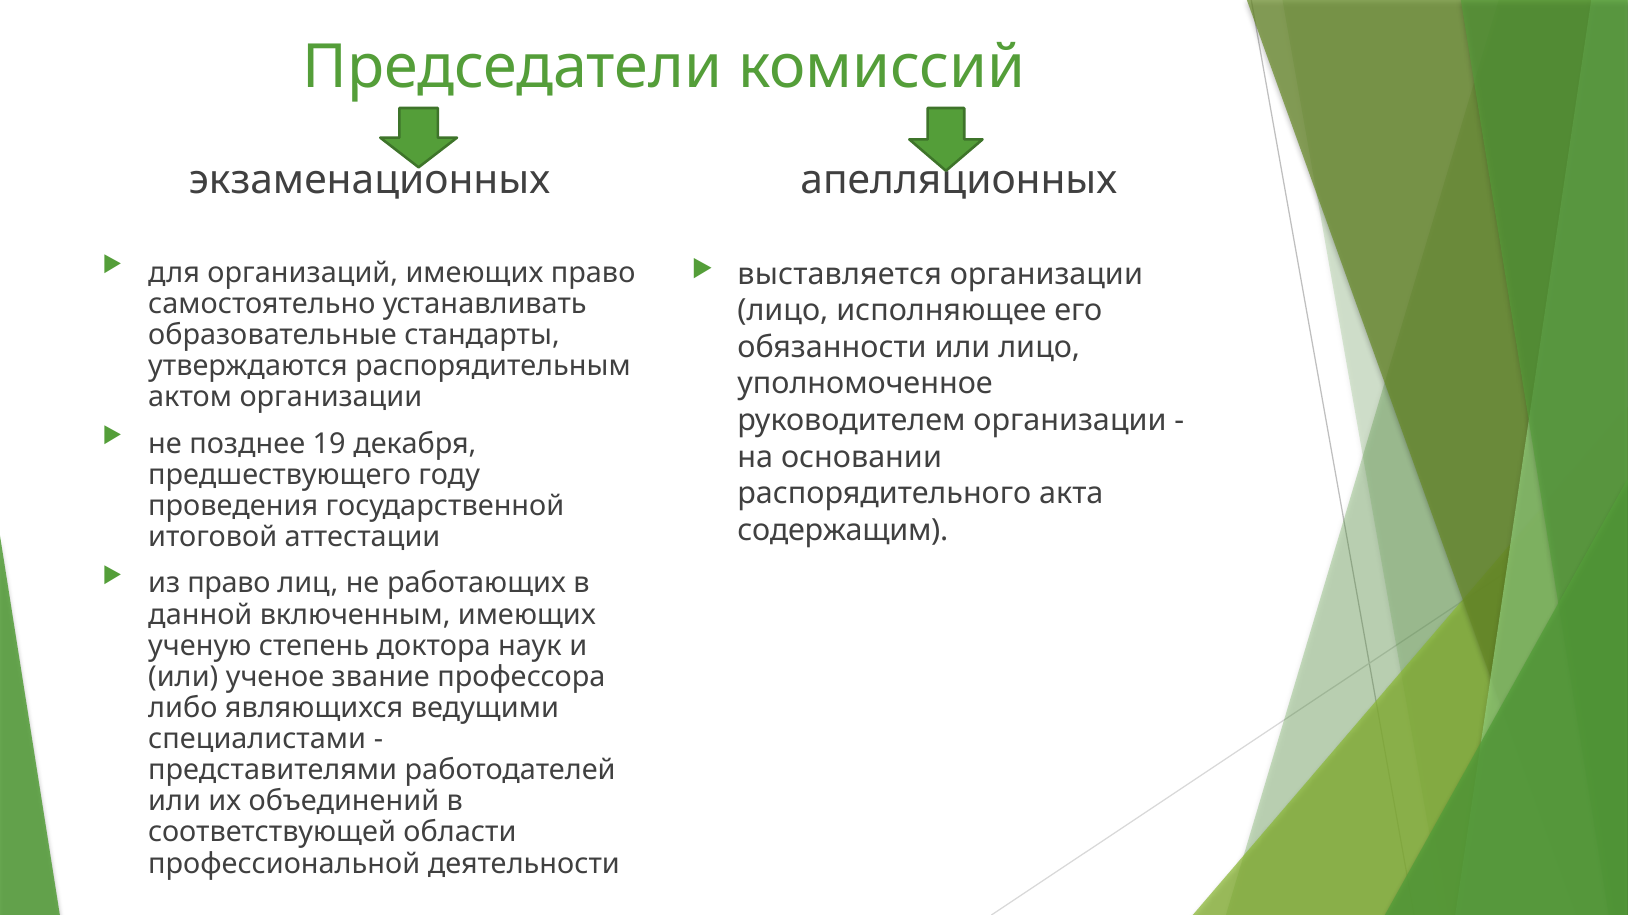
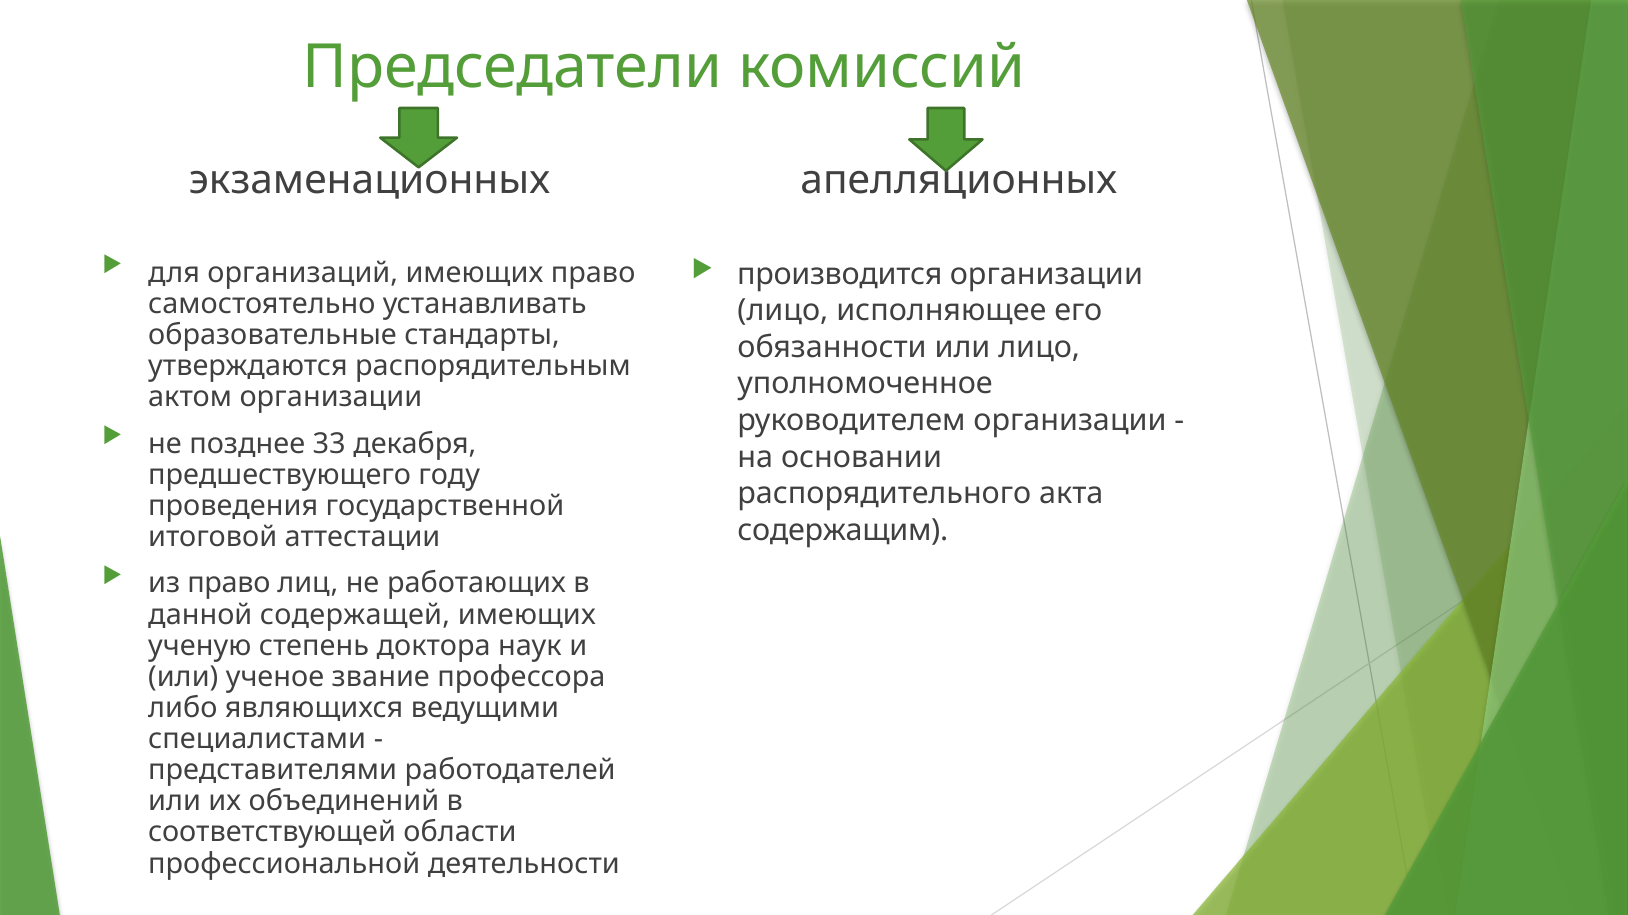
выставляется: выставляется -> производится (840, 274)
19: 19 -> 33 (329, 444)
включенным: включенным -> содержащей (355, 615)
